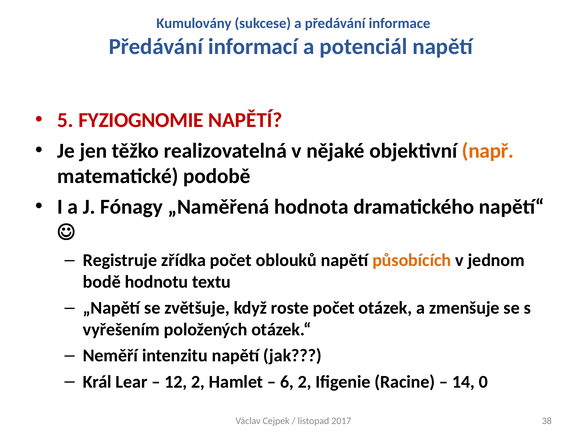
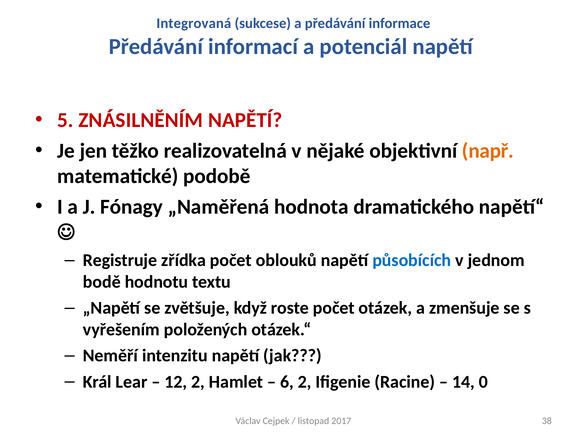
Kumulovány: Kumulovány -> Integrovaná (194, 23)
FYZIOGNOMIE: FYZIOGNOMIE -> ZNÁSILNĚNÍM (141, 120)
působících colour: orange -> blue (412, 260)
